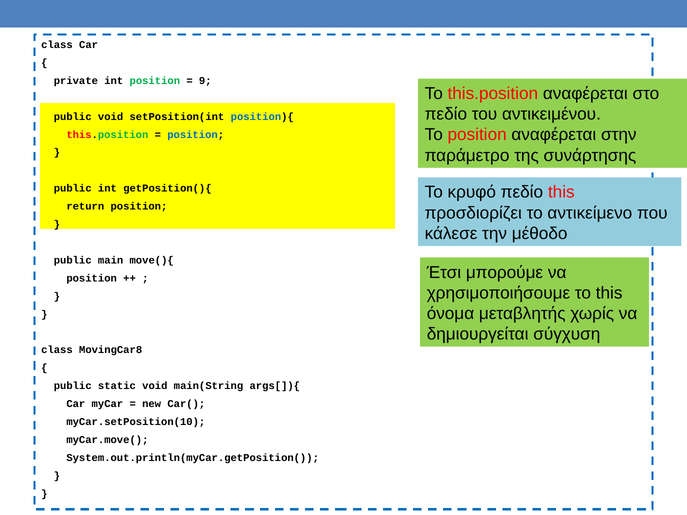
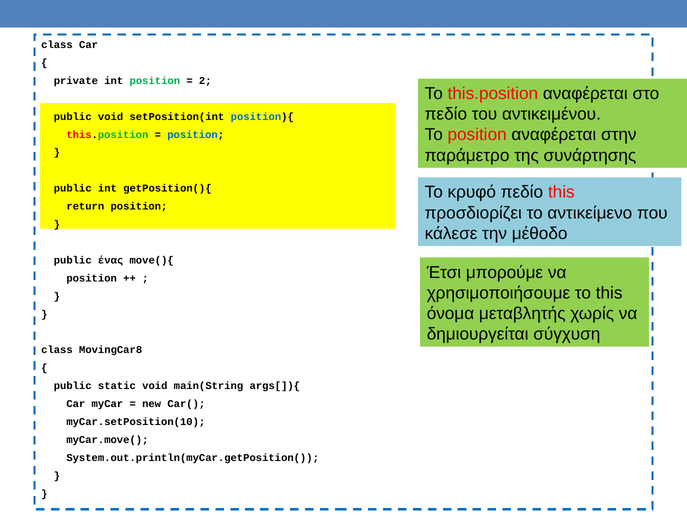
9: 9 -> 2 (205, 81)
main: main -> ένας (111, 260)
